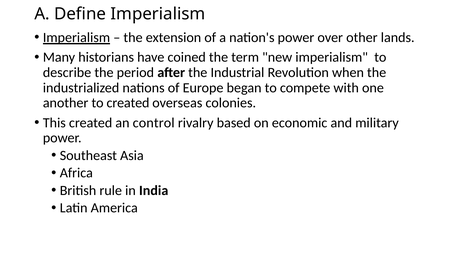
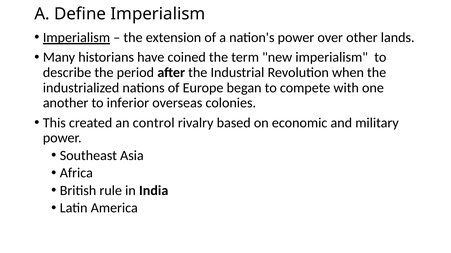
to created: created -> inferior (128, 103)
